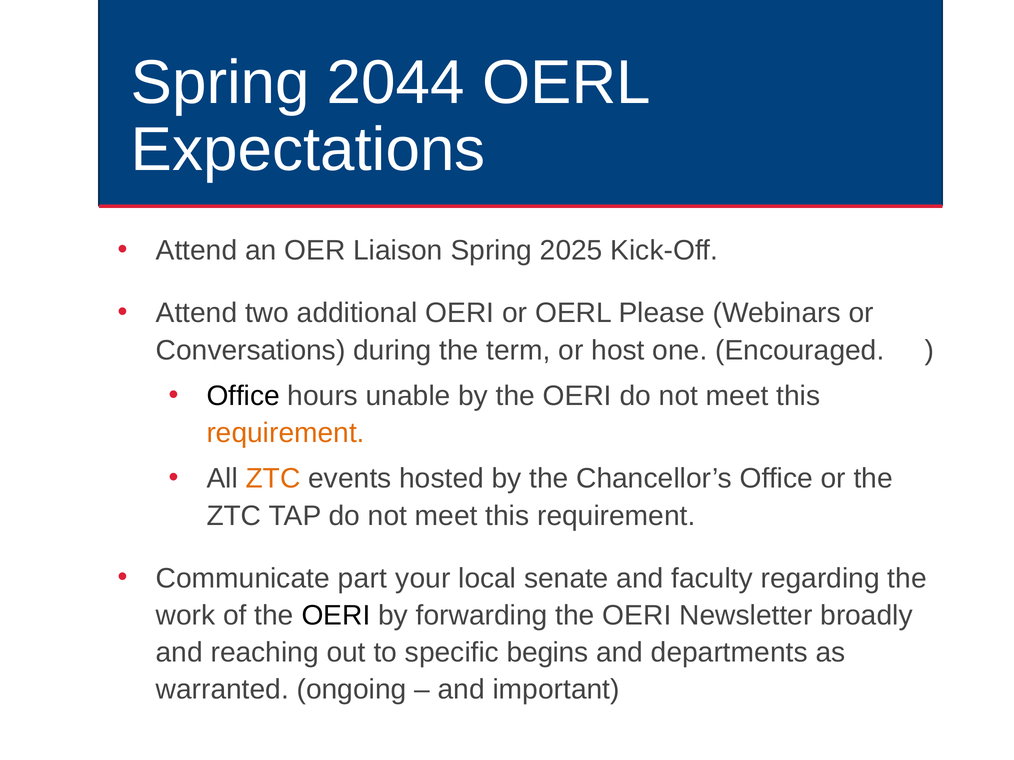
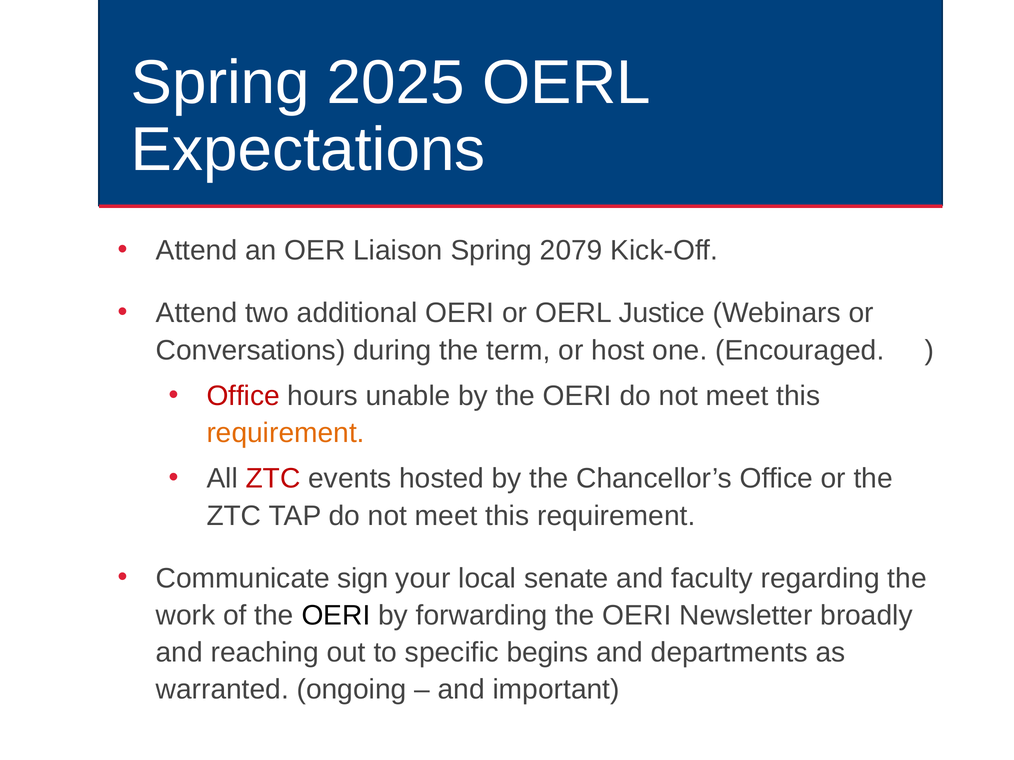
2044: 2044 -> 2025 (396, 83)
2025: 2025 -> 2079 (571, 251)
Please: Please -> Justice (662, 313)
Office colour: black -> red (243, 396)
ZTC colour: orange -> red (273, 479)
part: part -> sign (363, 579)
